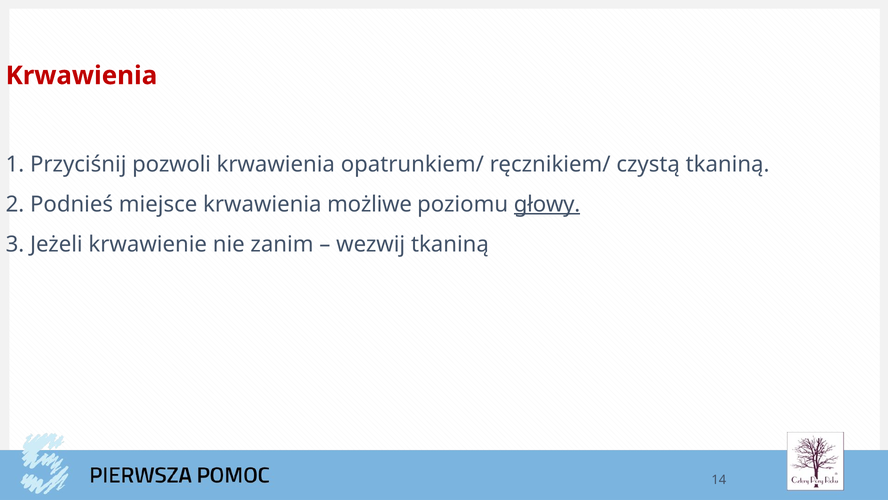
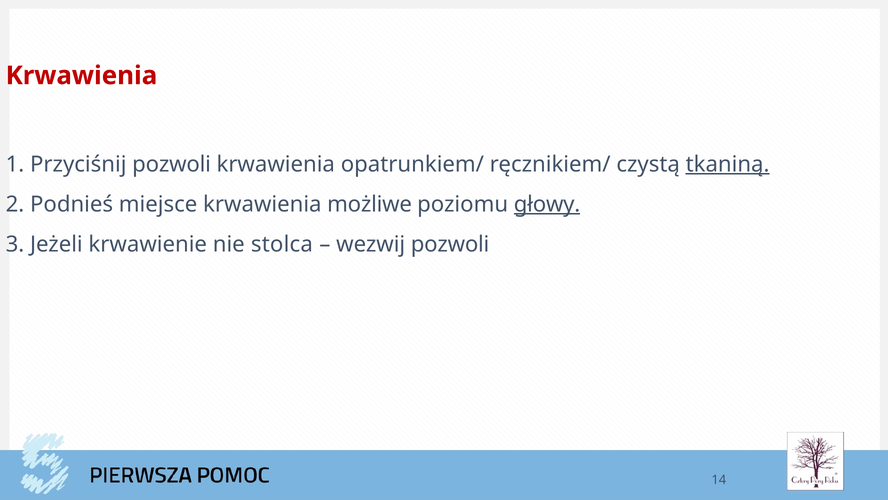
tkaniną underline: none -> present (728, 164)
zanim: zanim -> stolca (282, 244)
wezwij tkaniną: tkaniną -> pozwoli (450, 244)
